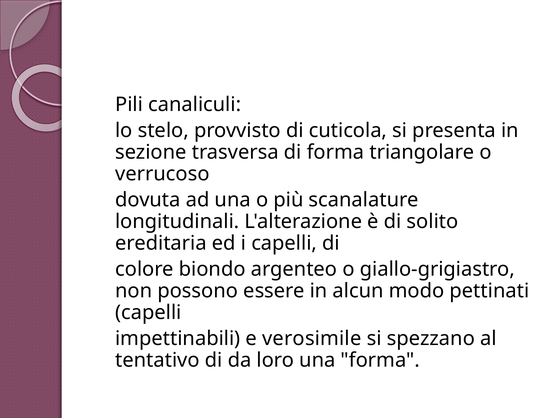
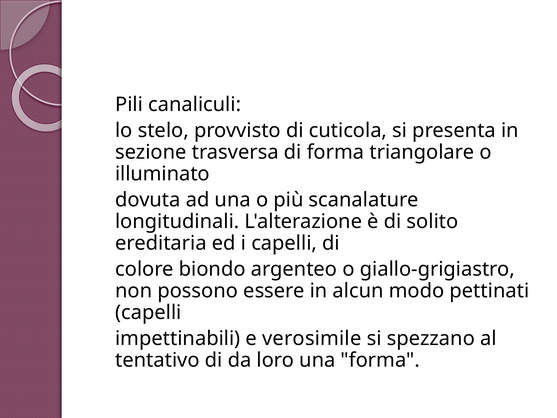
verrucoso: verrucoso -> illuminato (162, 174)
